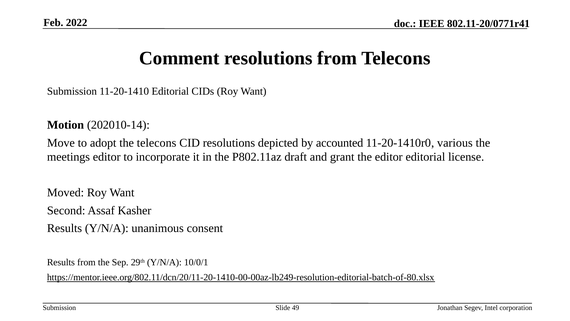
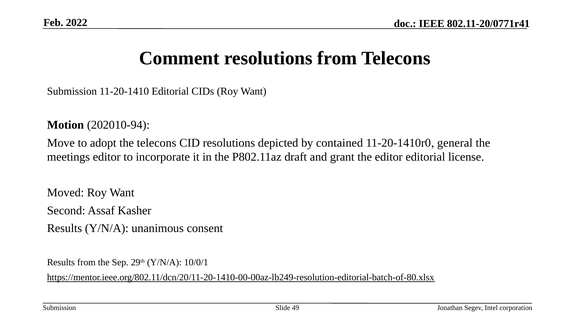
202010-14: 202010-14 -> 202010-94 (118, 125)
accounted: accounted -> contained (340, 143)
various: various -> general (455, 143)
